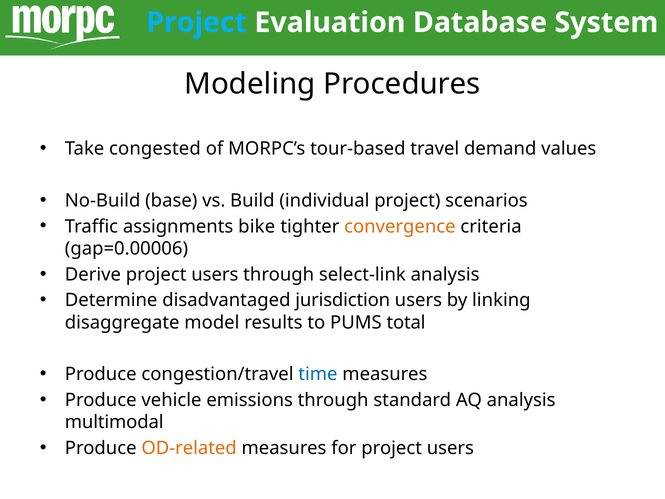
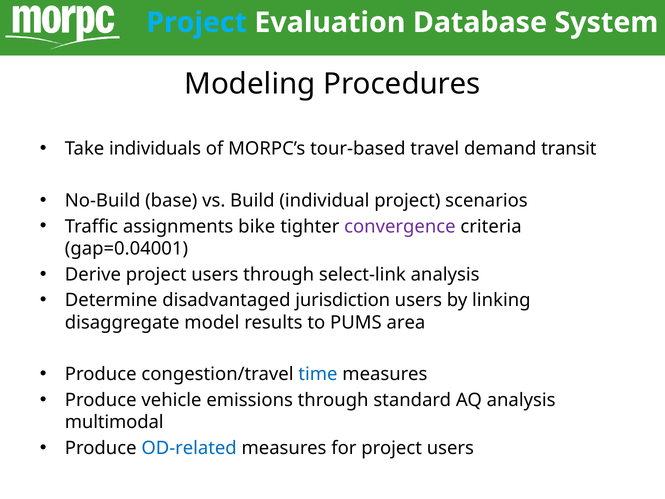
congested: congested -> individuals (155, 149)
values: values -> transit (569, 149)
convergence colour: orange -> purple (400, 226)
gap=0.00006: gap=0.00006 -> gap=0.04001 (126, 248)
total: total -> area (406, 322)
OD-related colour: orange -> blue (189, 448)
